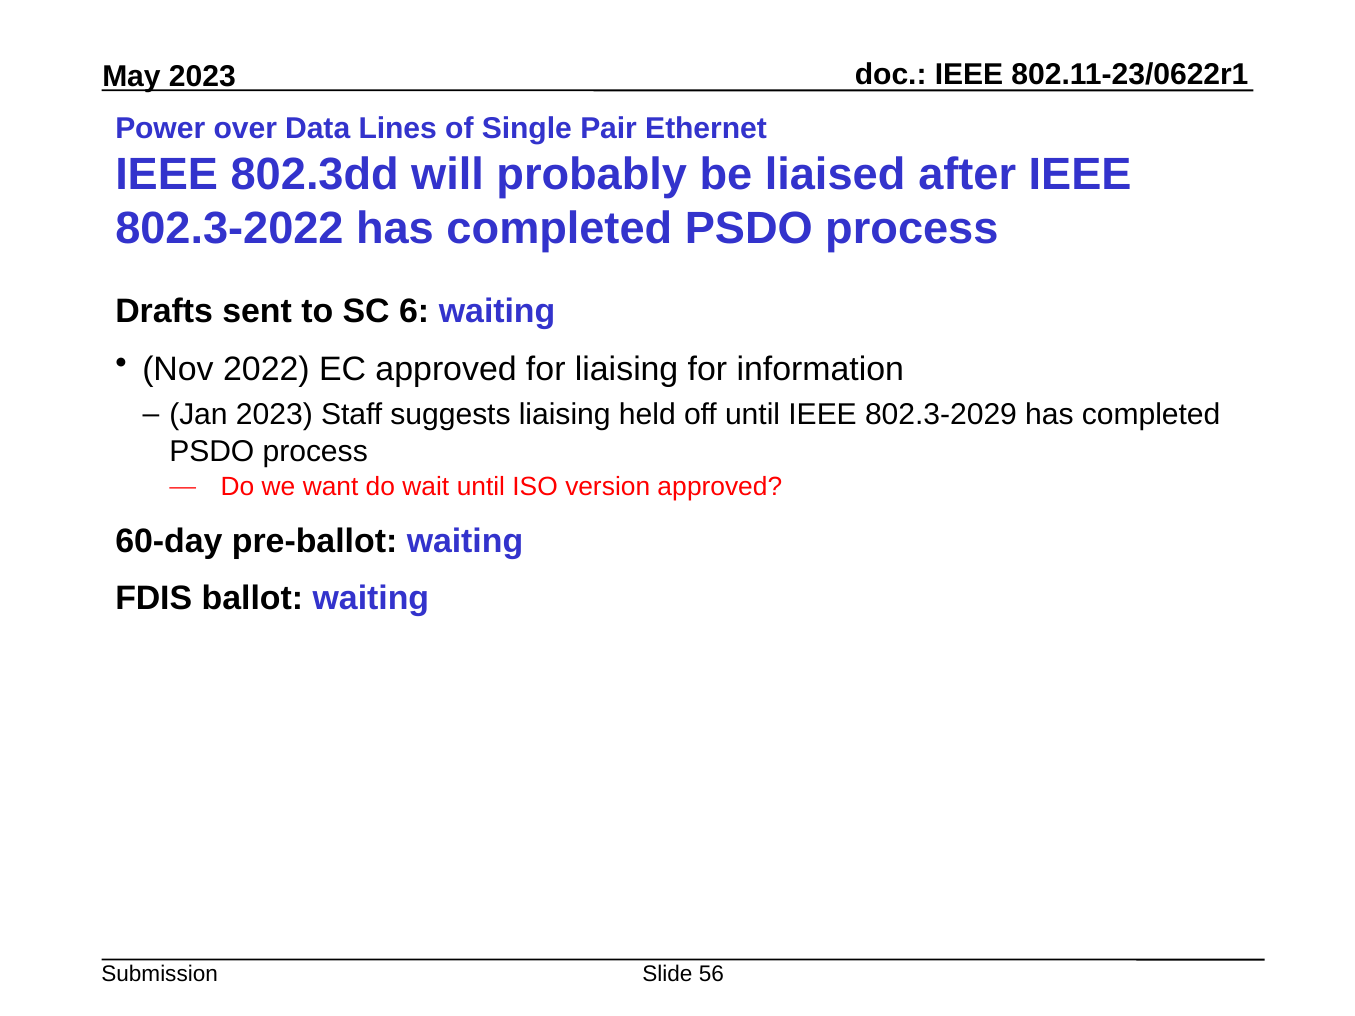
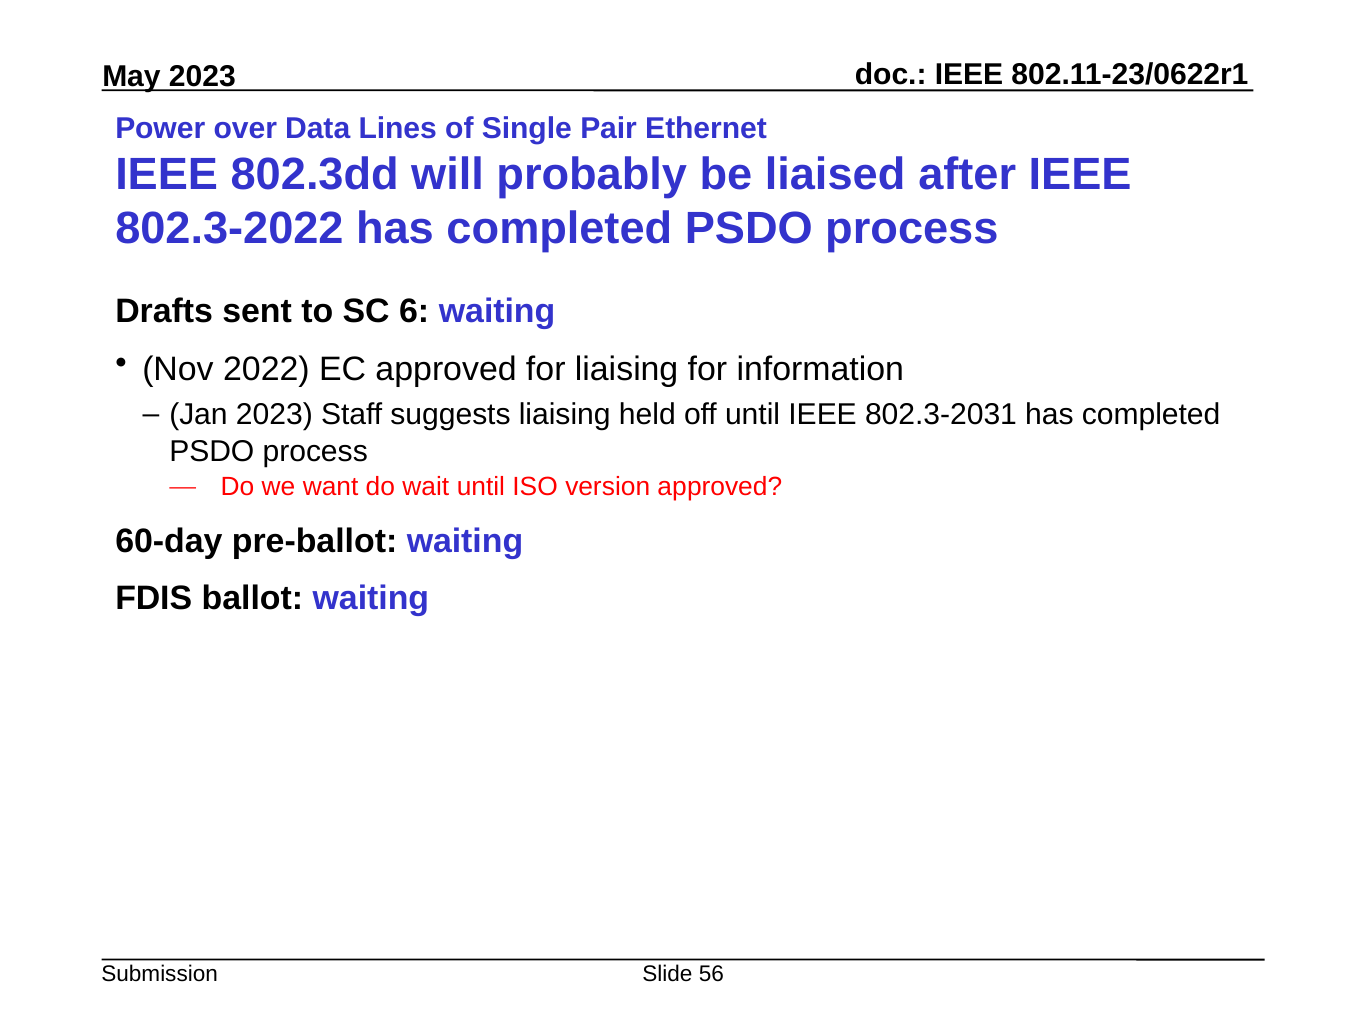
802.3-2029: 802.3-2029 -> 802.3-2031 (941, 415)
